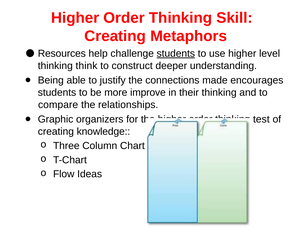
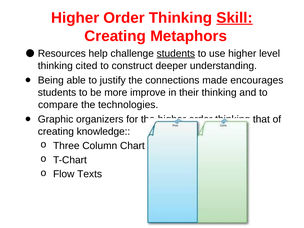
Skill underline: none -> present (235, 18)
think: think -> cited (87, 66)
relationships: relationships -> technologies (128, 105)
test: test -> that (261, 119)
Ideas: Ideas -> Texts (90, 174)
